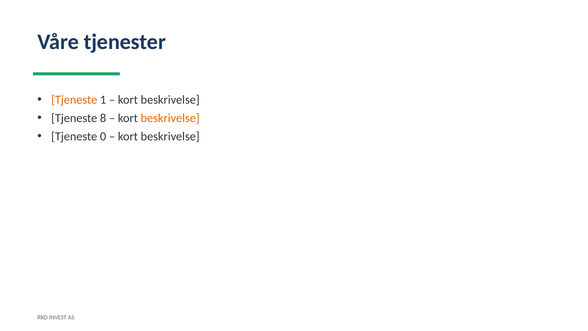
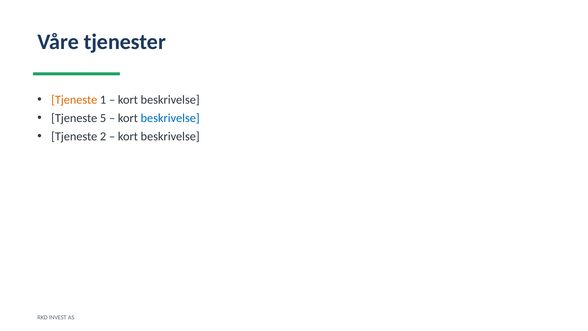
8: 8 -> 5 (103, 118)
beskrivelse colour: orange -> blue (170, 118)
0: 0 -> 2 (103, 136)
